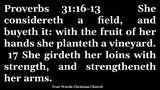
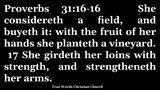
31:16-13: 31:16-13 -> 31:16-16 (81, 9)
